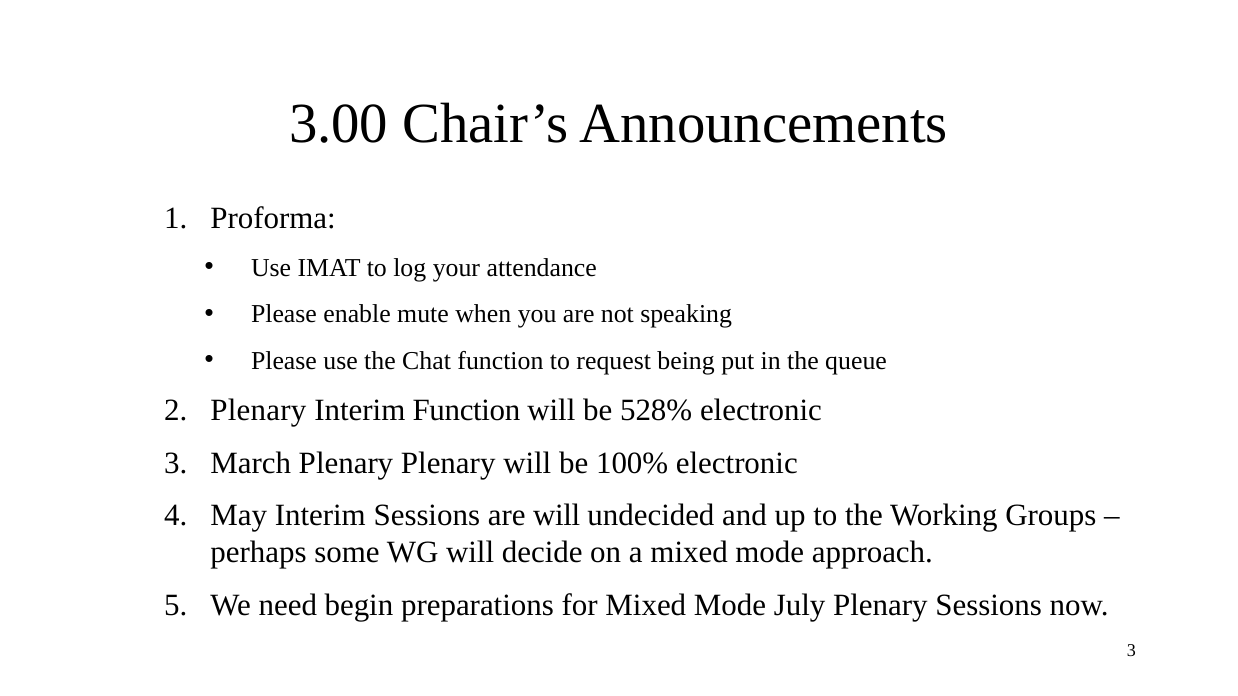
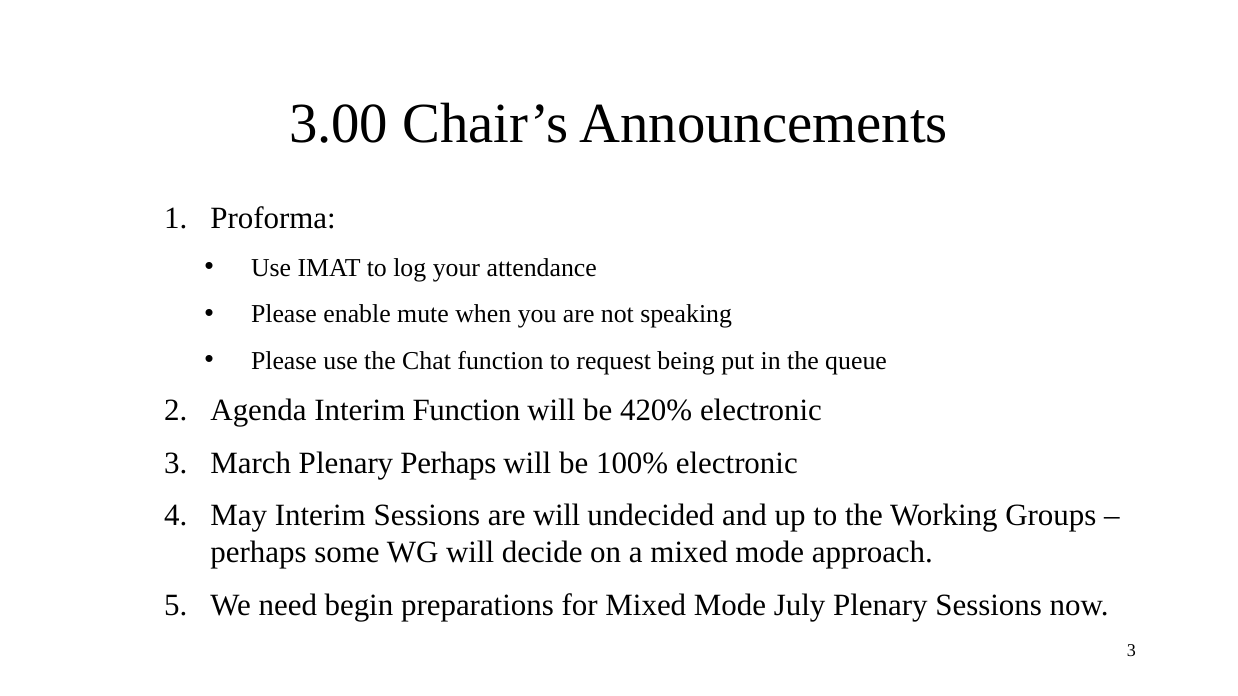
Plenary: Plenary -> Agenda (259, 411)
528%: 528% -> 420% (656, 411)
Plenary Plenary: Plenary -> Perhaps (448, 463)
